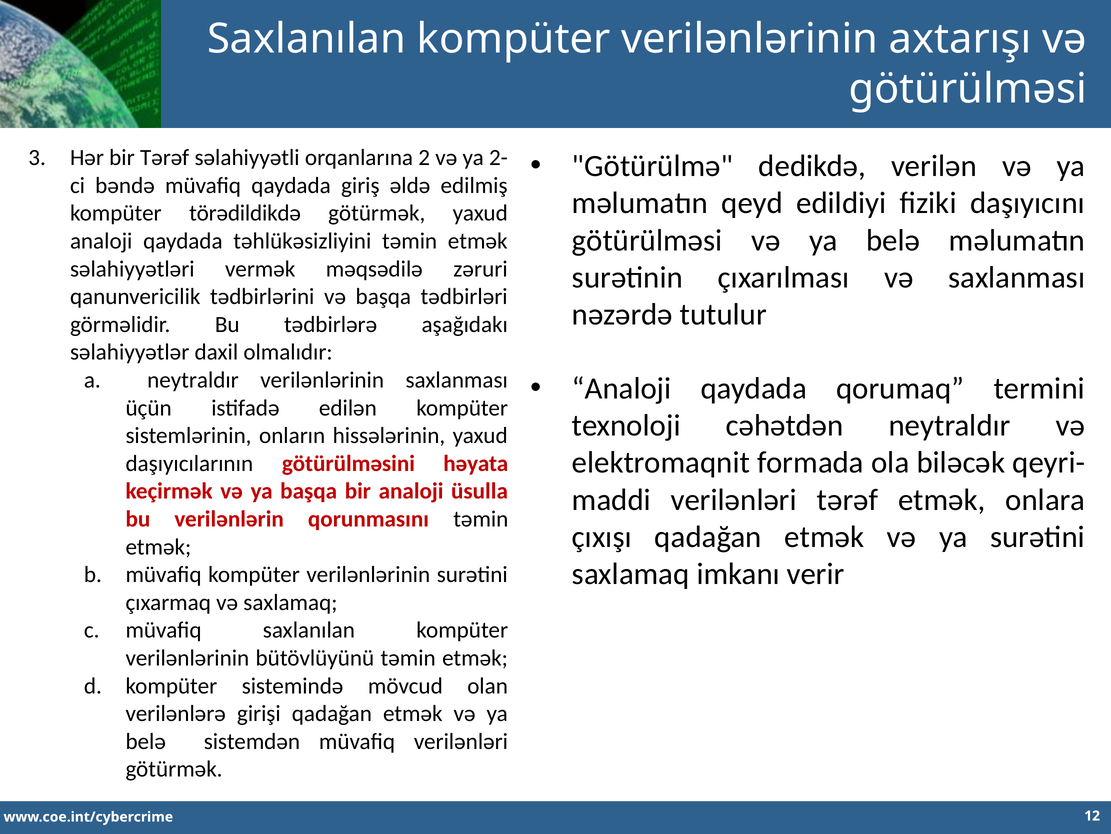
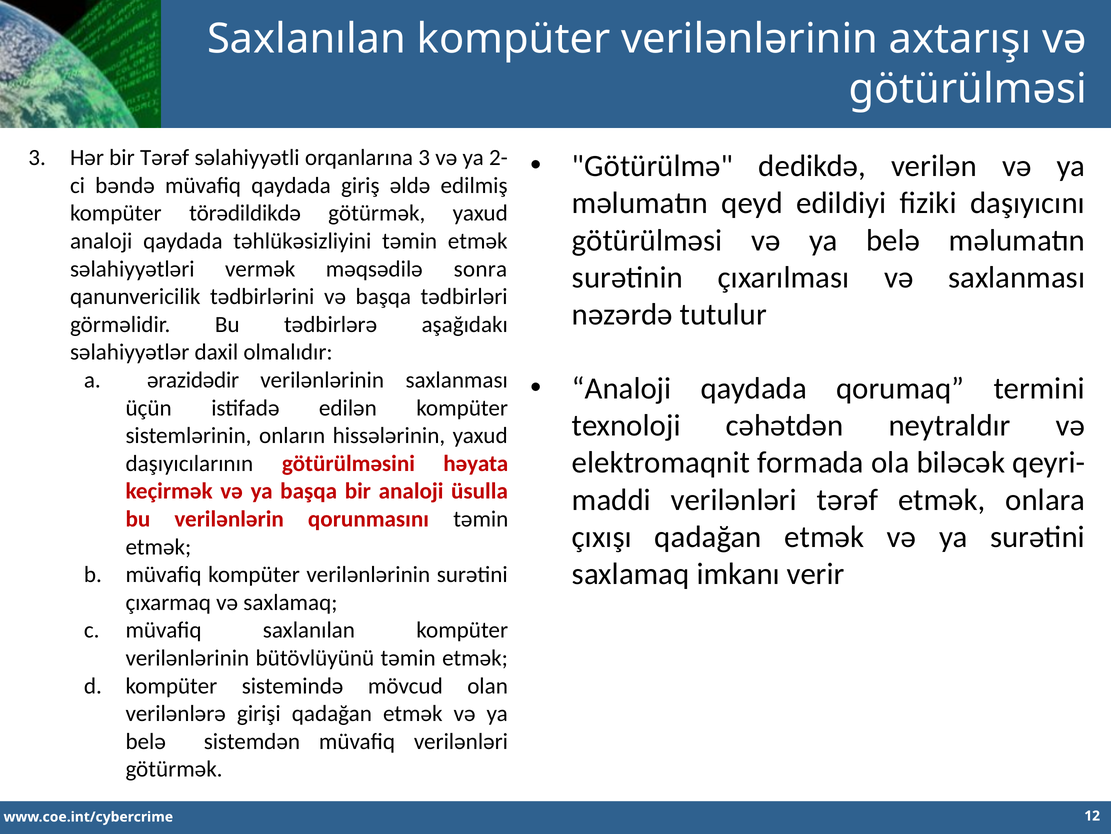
orqanlarına 2: 2 -> 3 (424, 158)
zəruri: zəruri -> sonra (480, 269)
neytraldır: neytraldır -> ərazidədir (193, 380)
